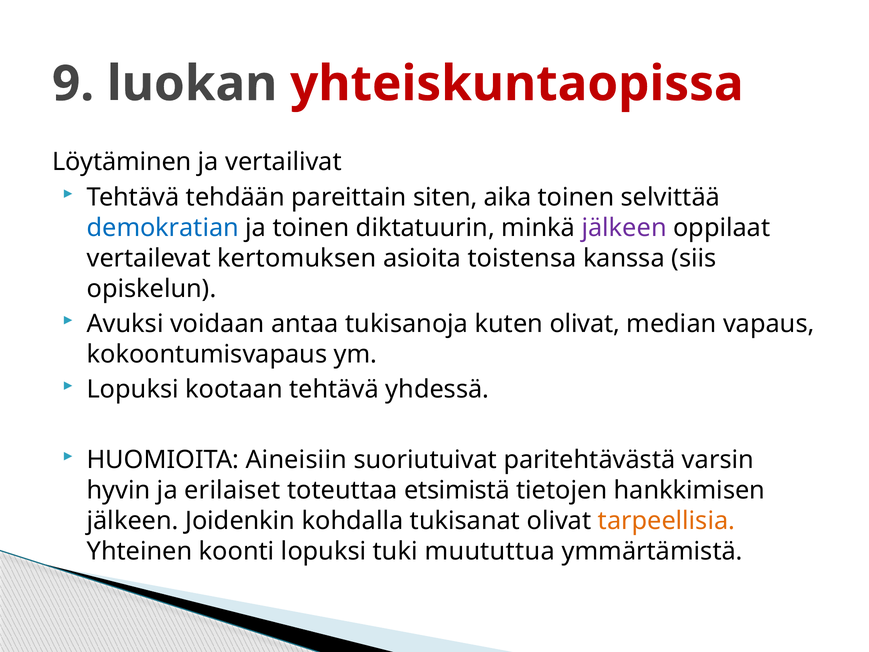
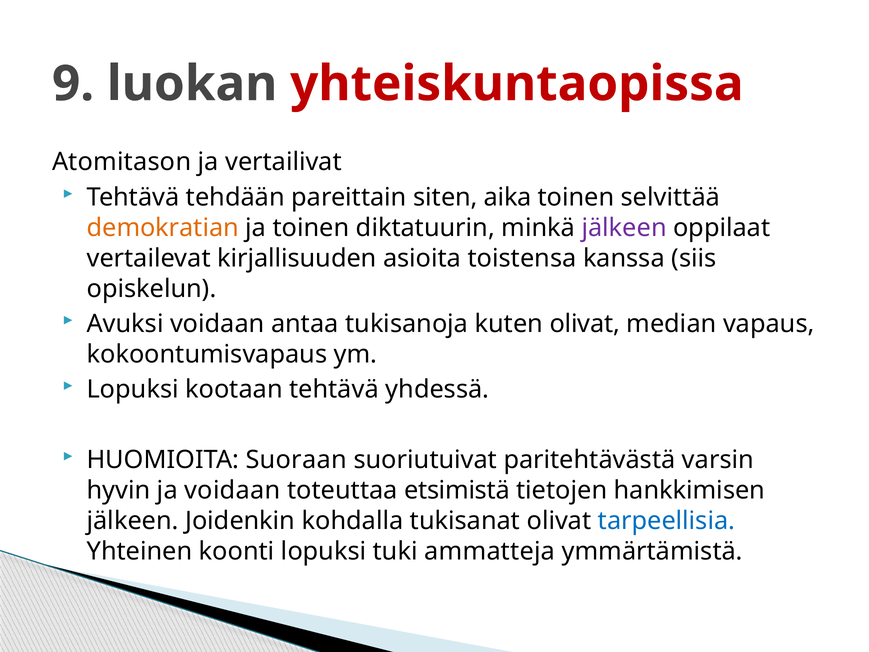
Löytäminen: Löytäminen -> Atomitason (122, 162)
demokratian colour: blue -> orange (163, 228)
kertomuksen: kertomuksen -> kirjallisuuden (297, 258)
Aineisiin: Aineisiin -> Suoraan (296, 460)
ja erilaiset: erilaiset -> voidaan (232, 490)
tarpeellisia colour: orange -> blue (667, 521)
muututtua: muututtua -> ammatteja (490, 551)
